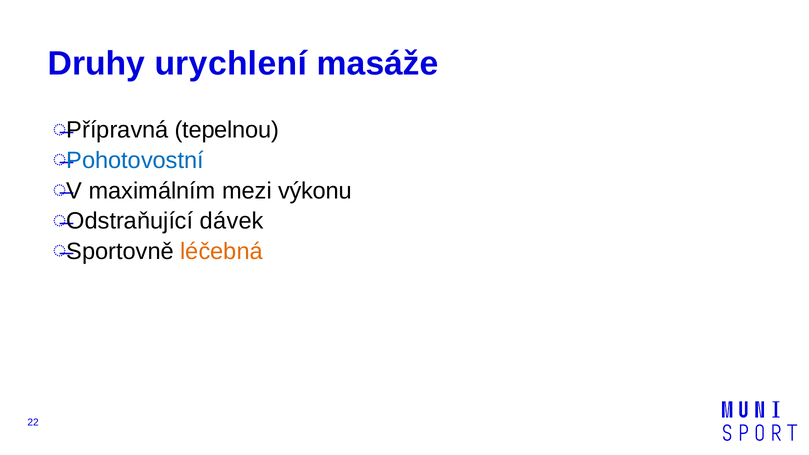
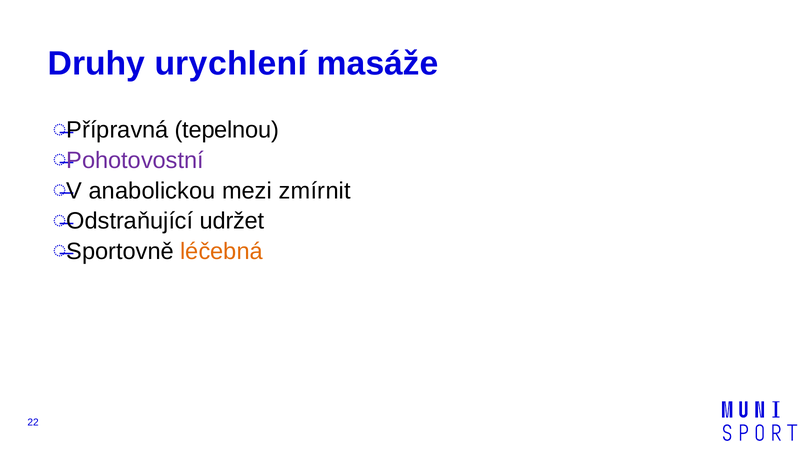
Pohotovostní colour: blue -> purple (135, 160)
maximálním: maximálním -> anabolickou (152, 191)
výkonu: výkonu -> zmírnit (315, 191)
dávek: dávek -> udržet (232, 221)
